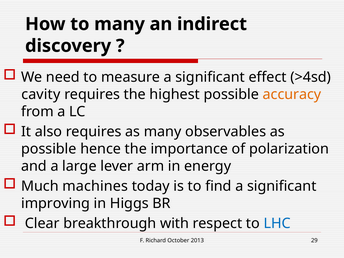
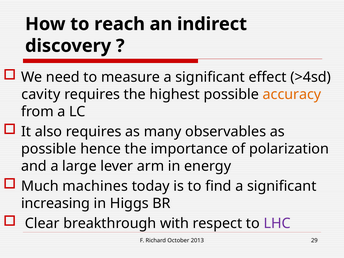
to many: many -> reach (120, 24)
improving: improving -> increasing (56, 203)
LHC colour: blue -> purple (277, 223)
